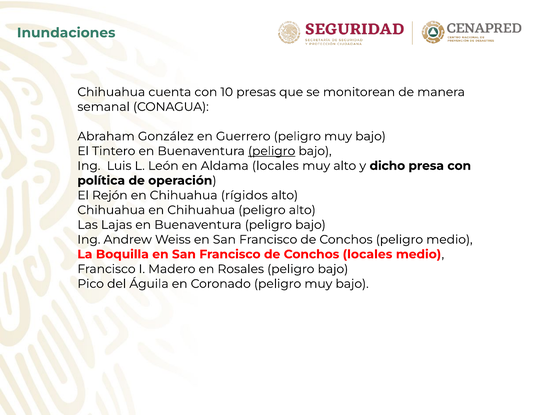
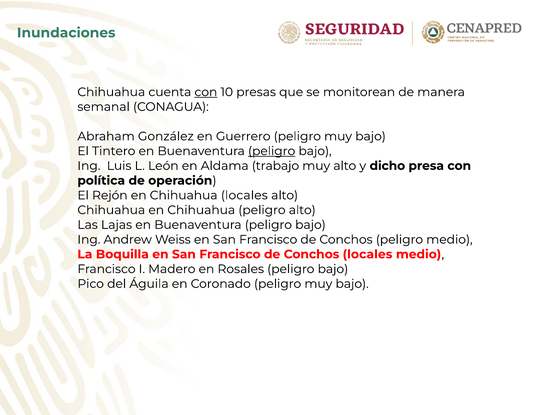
con underline: none -> present (206, 92)
Aldama locales: locales -> trabajo (275, 166)
Chihuahua rígidos: rígidos -> locales (244, 196)
